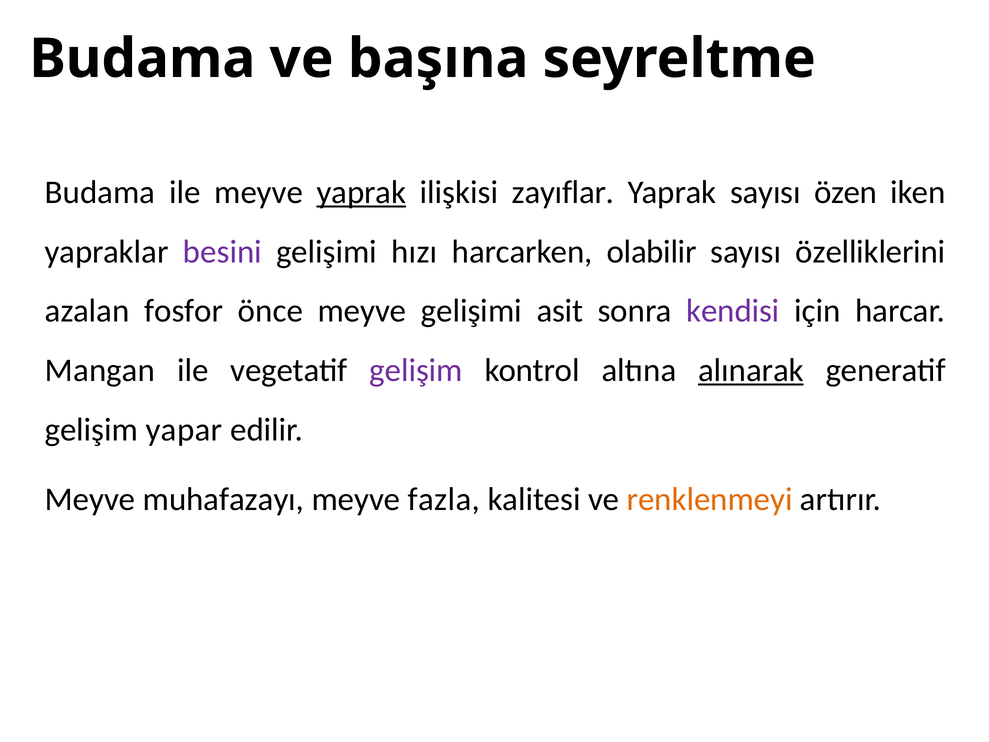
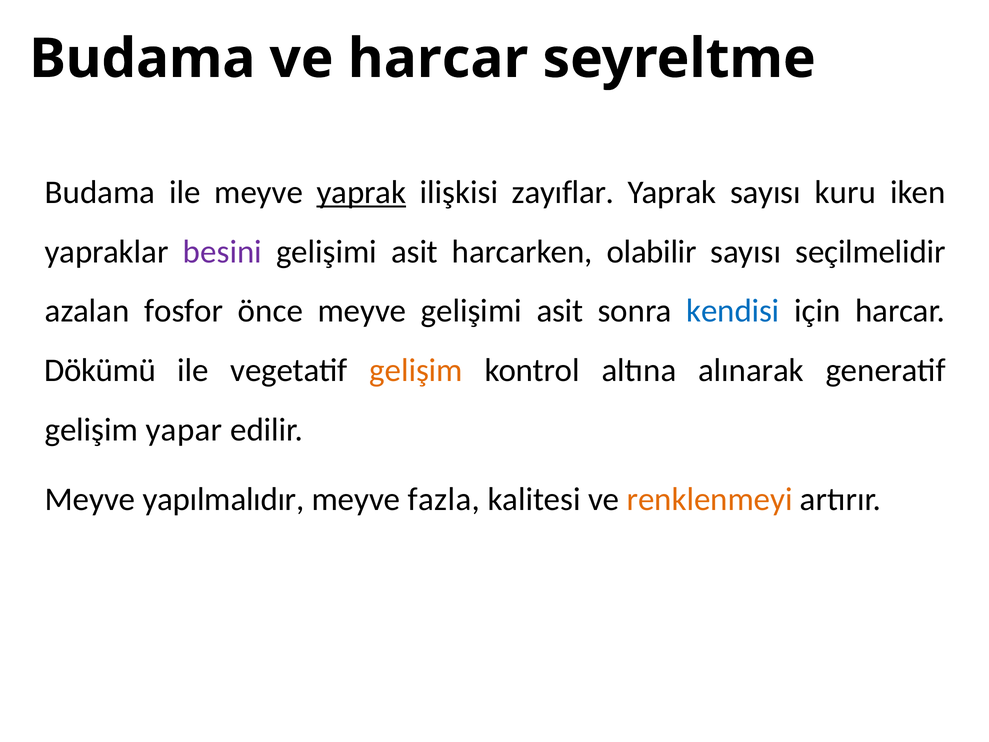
ve başına: başına -> harcar (438, 59)
özen: özen -> kuru (846, 192)
hızı: hızı -> asit (415, 252)
özelliklerini: özelliklerini -> seçilmelidir (871, 252)
kendisi colour: purple -> blue (733, 311)
Mangan: Mangan -> Dökümü (100, 370)
gelişim colour: purple -> orange (416, 370)
alınarak underline: present -> none (751, 370)
muhafazayı: muhafazayı -> yapılmalıdır (224, 499)
